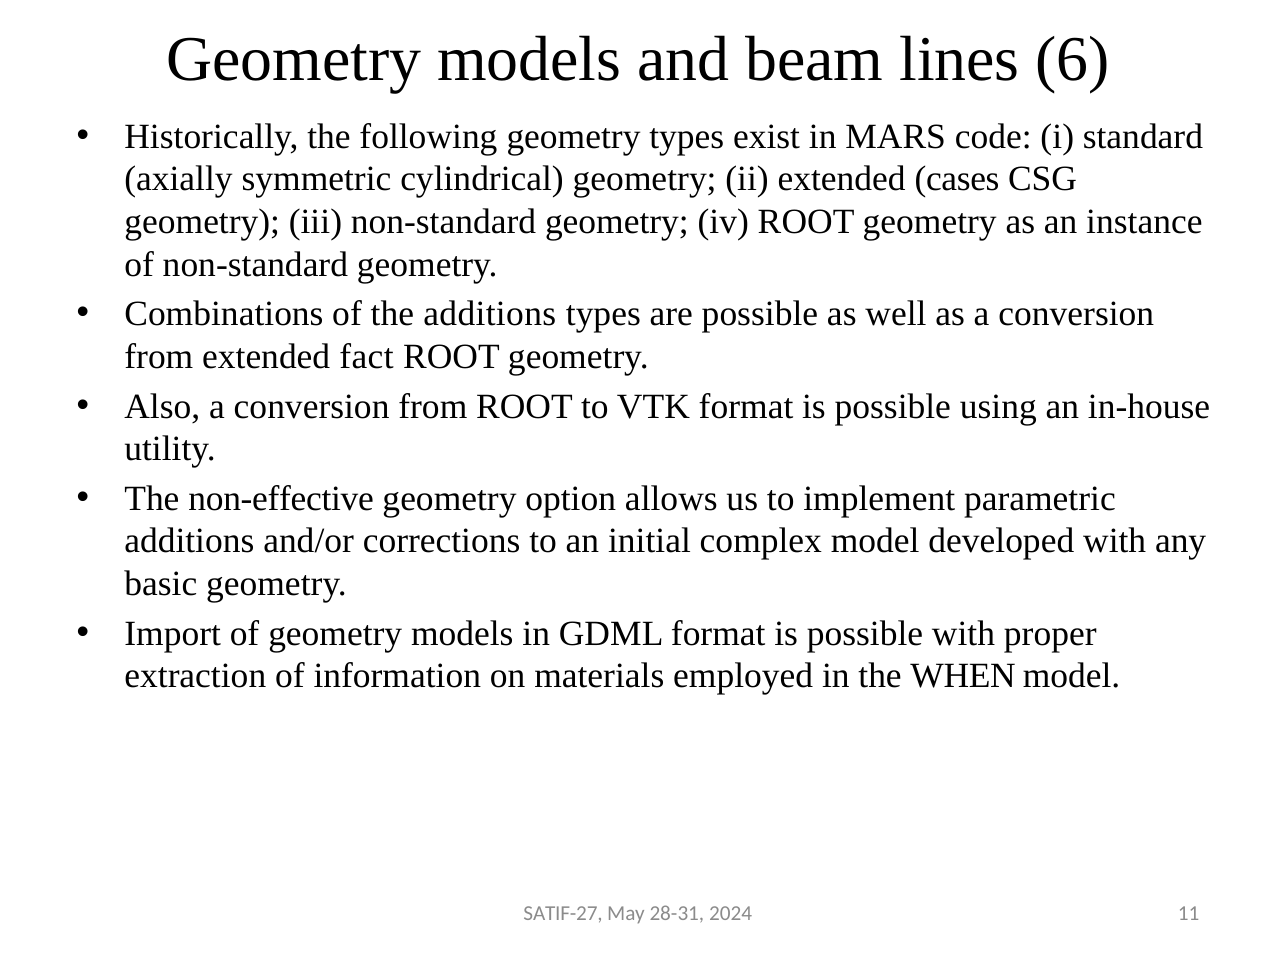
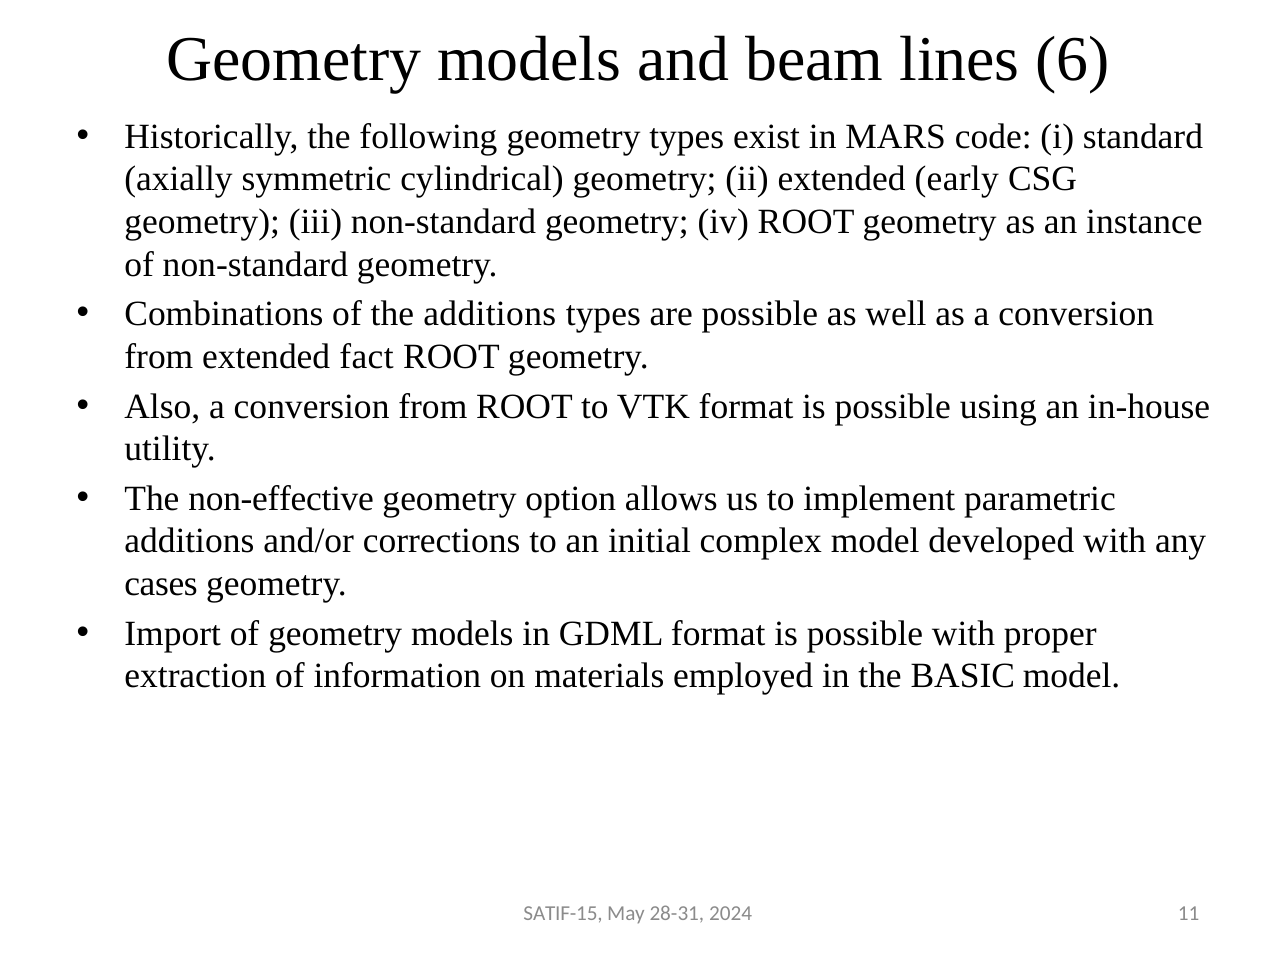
cases: cases -> early (957, 179)
basic: basic -> cases (161, 584)
WHEN: WHEN -> BASIC (963, 676)
SATIF-27: SATIF-27 -> SATIF-15 (563, 914)
